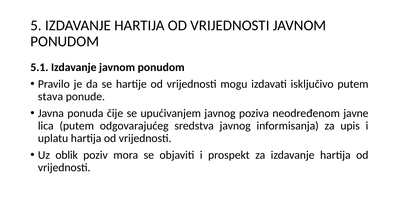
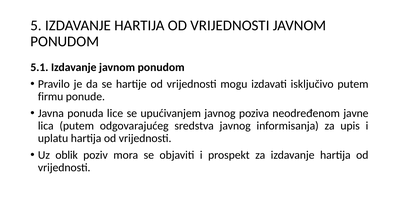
stava: stava -> firmu (51, 97)
čije: čije -> lice (115, 113)
